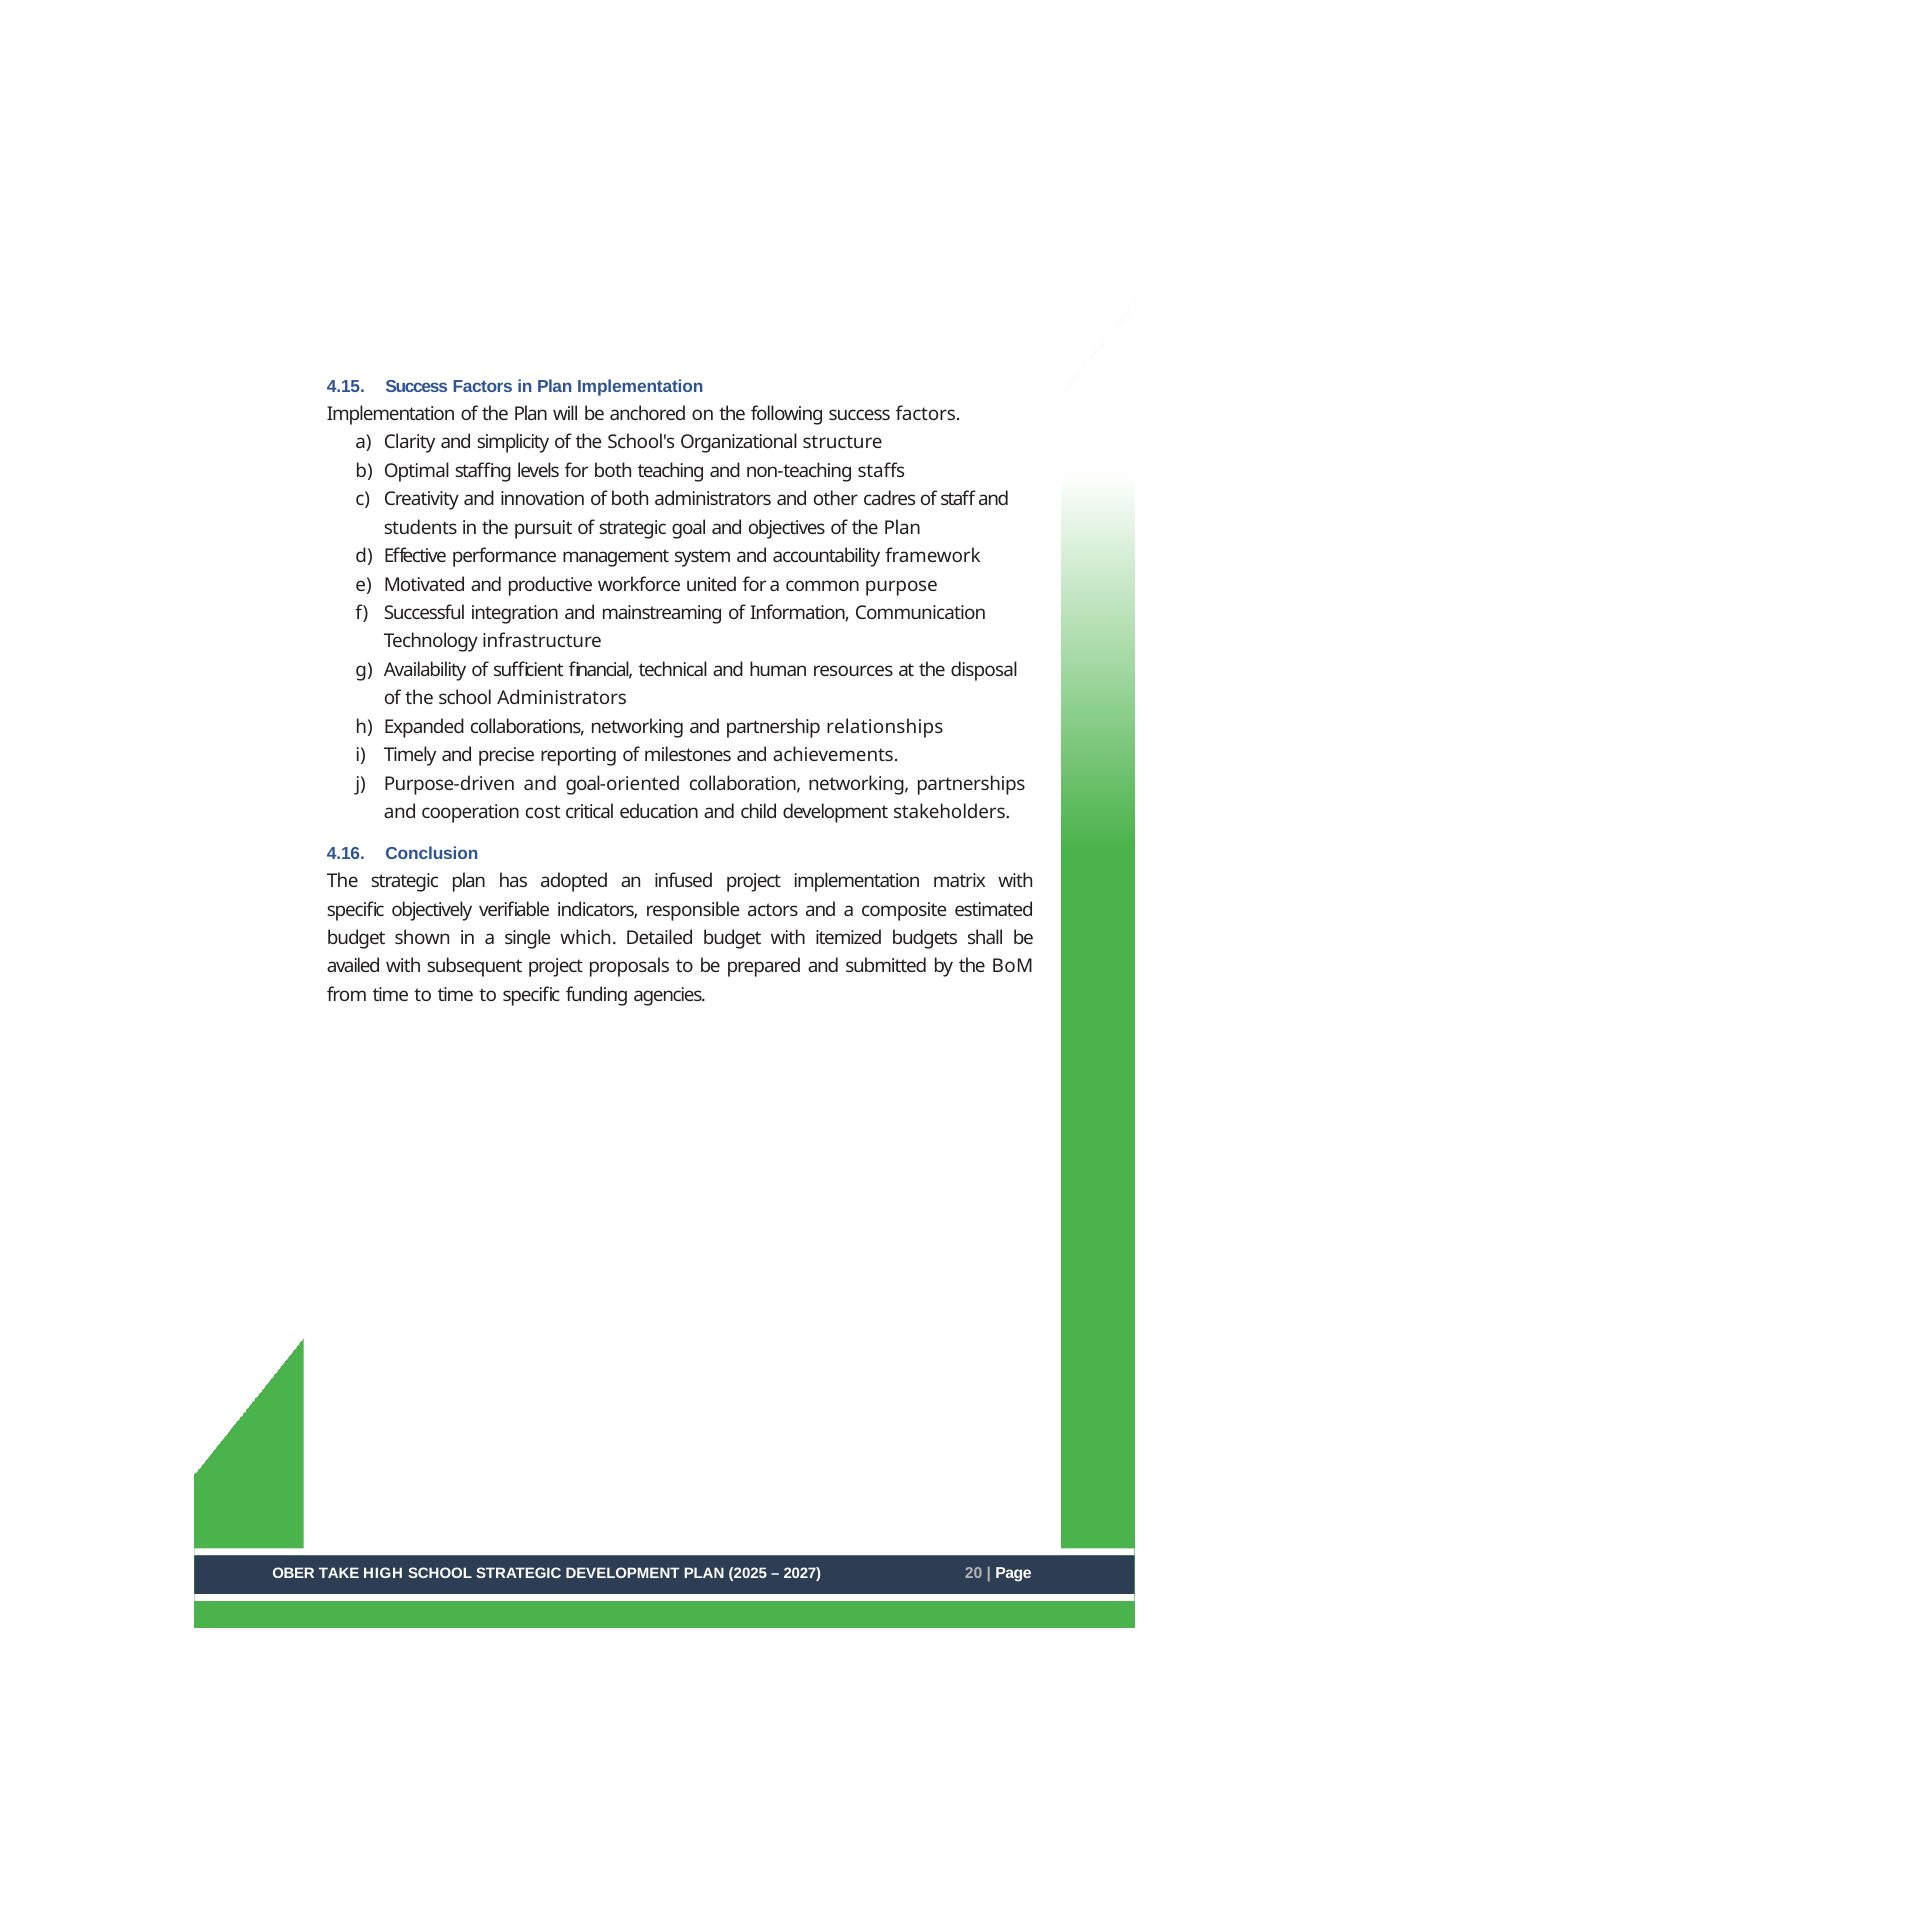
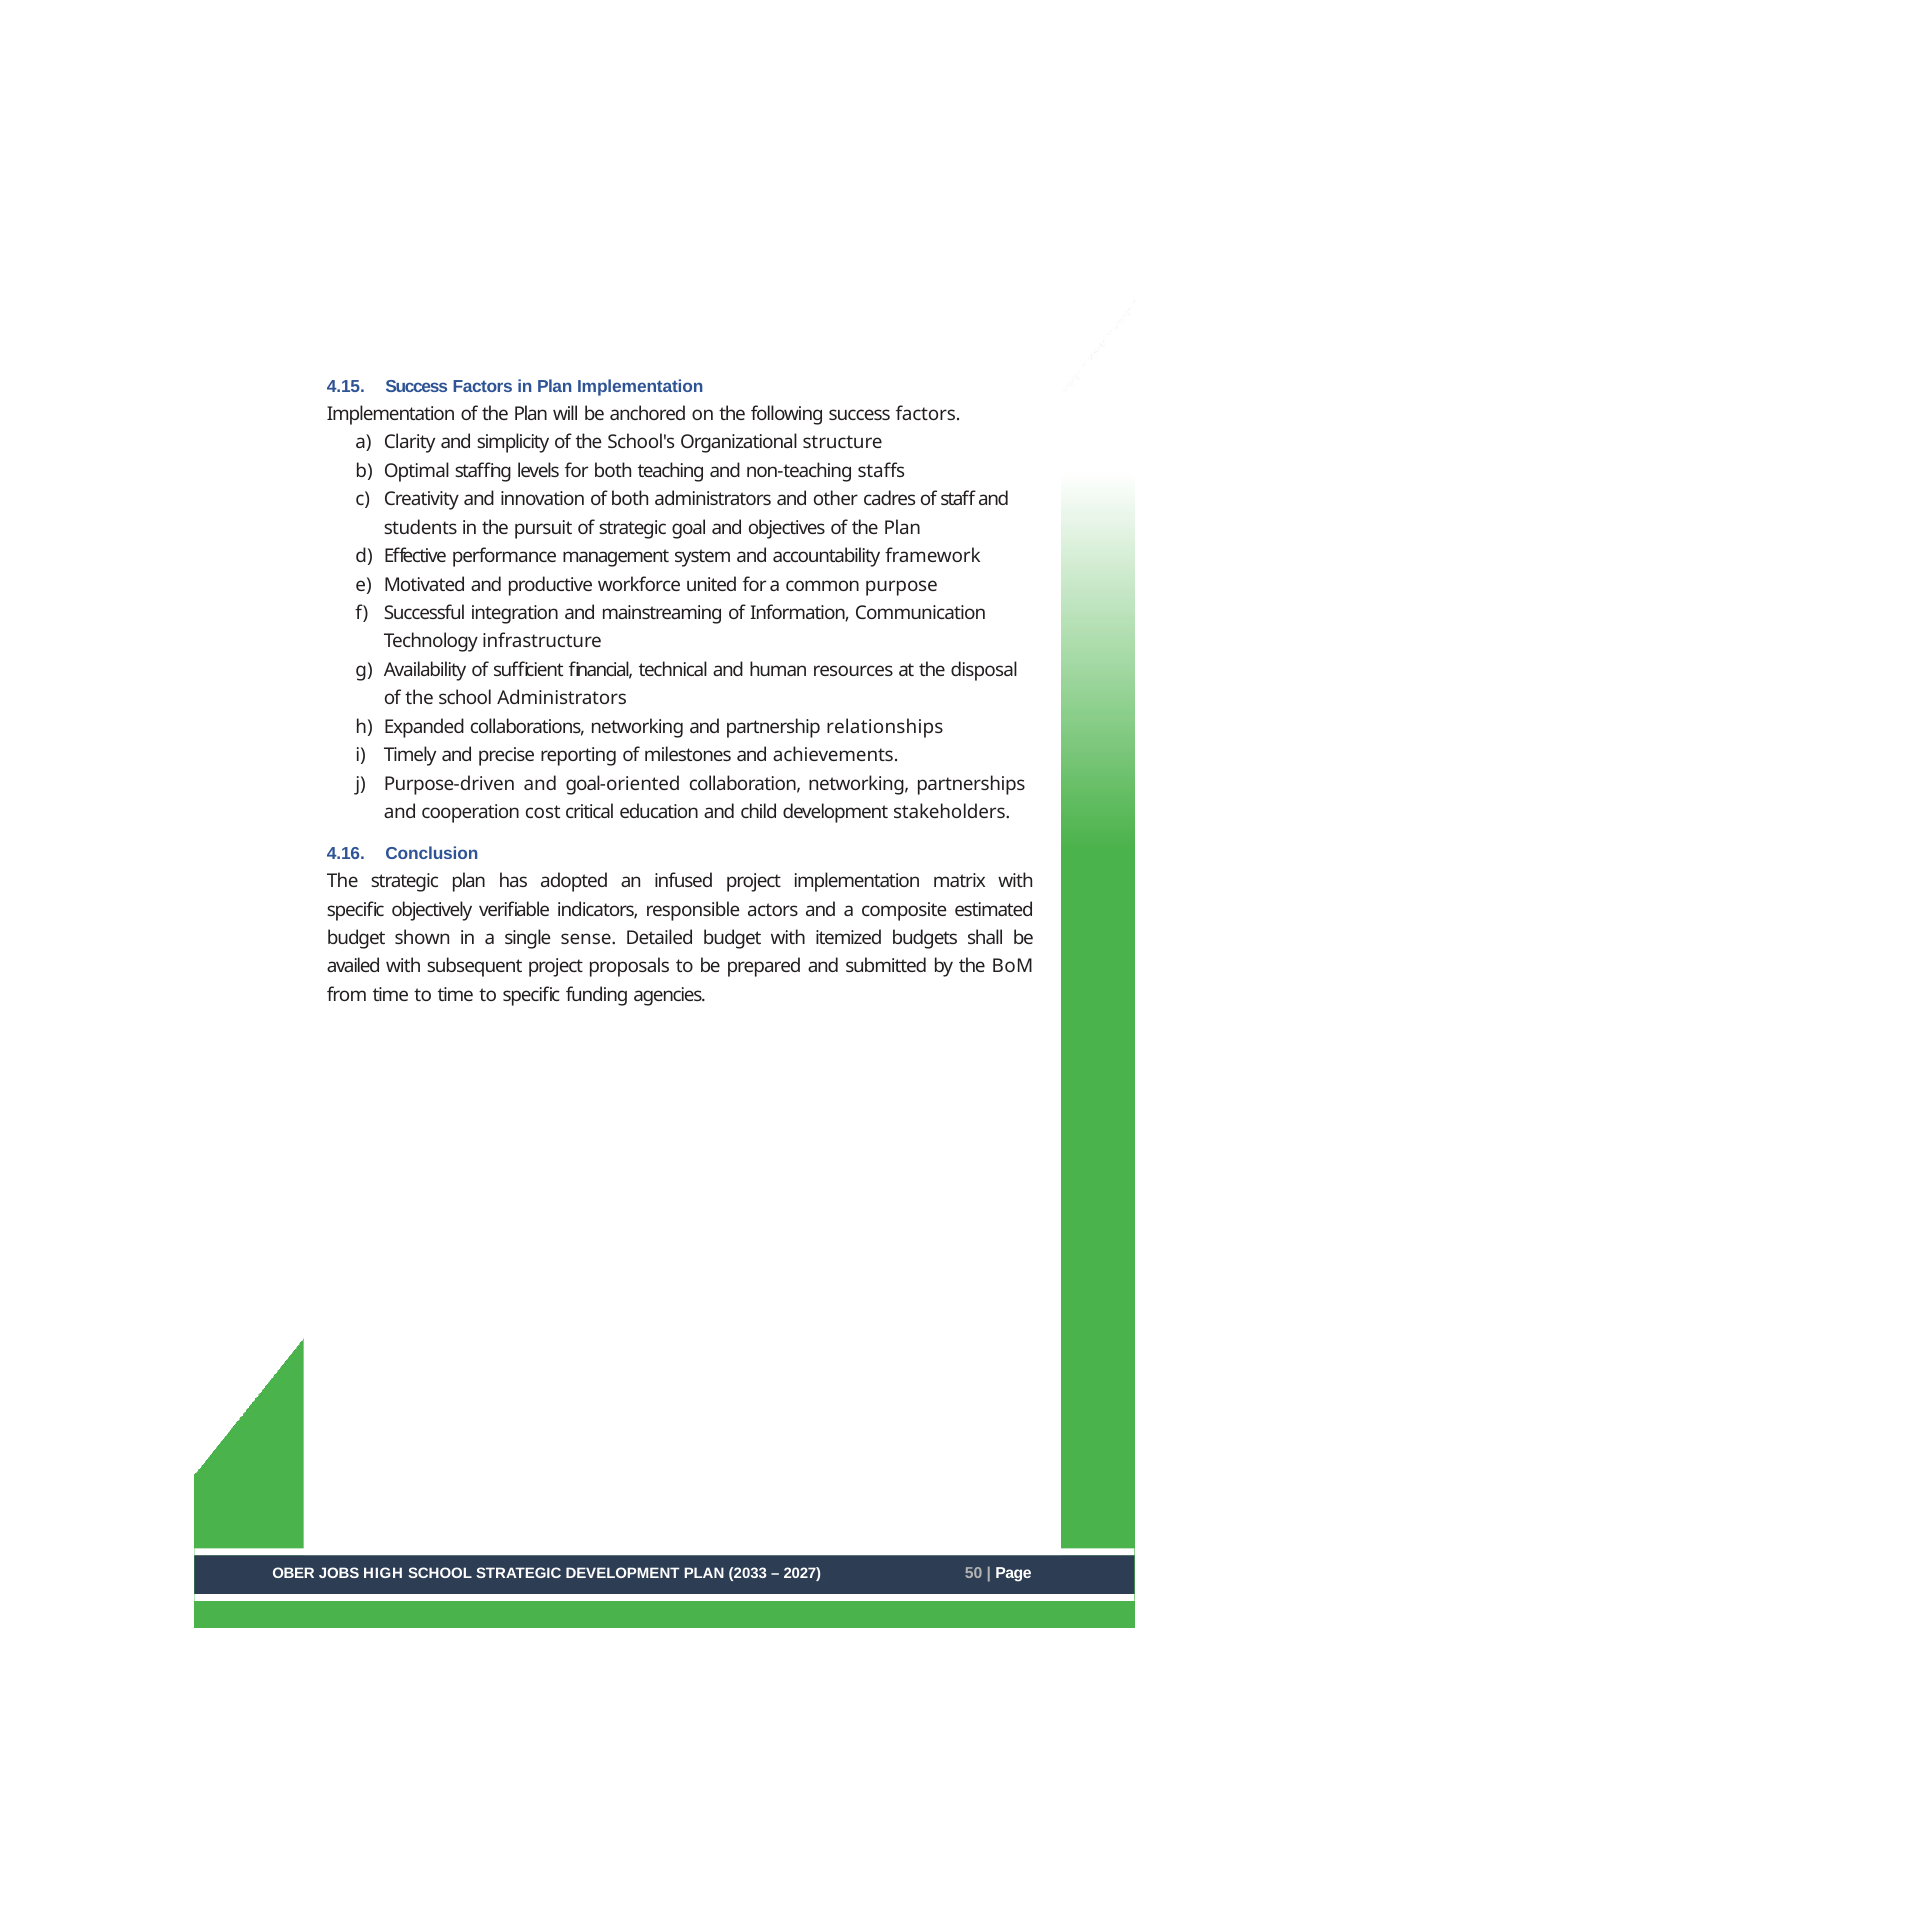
which: which -> sense (589, 938)
TAKE: TAKE -> JOBS (339, 1573)
2025: 2025 -> 2033 (748, 1573)
20: 20 -> 50 (974, 1573)
